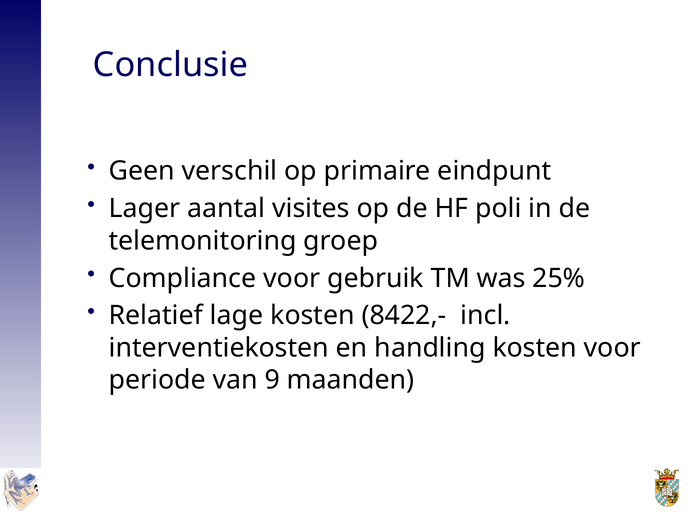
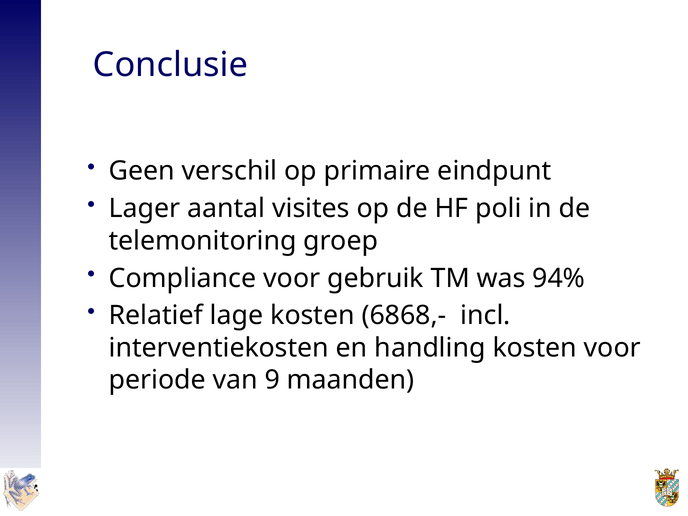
25%: 25% -> 94% (559, 278)
8422,-: 8422,- -> 6868,- (404, 316)
